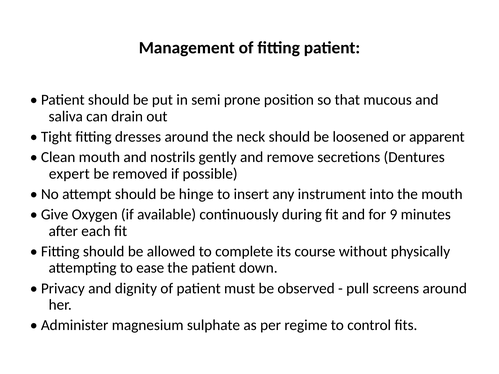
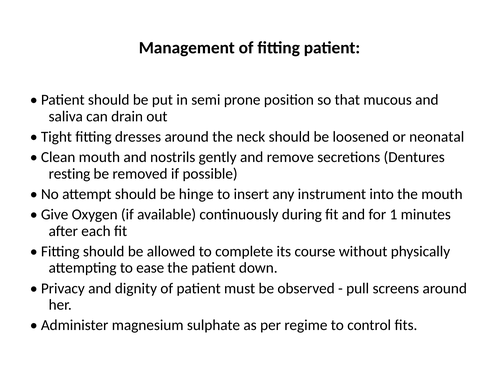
apparent: apparent -> neonatal (437, 137)
expert: expert -> resting (69, 174)
9: 9 -> 1 (393, 215)
